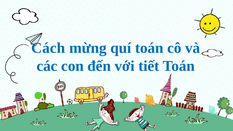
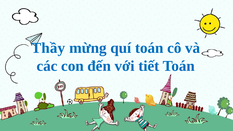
Cách: Cách -> Thầy (48, 48)
